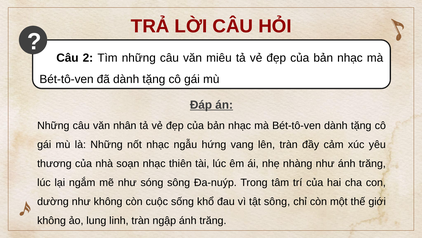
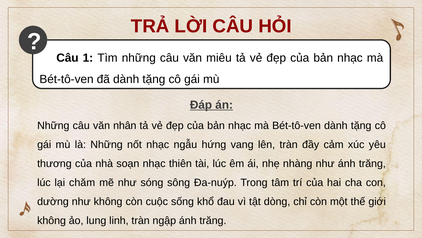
2: 2 -> 1 (88, 58)
ngắm: ngắm -> chăm (82, 182)
tật sông: sông -> dòng (277, 201)
